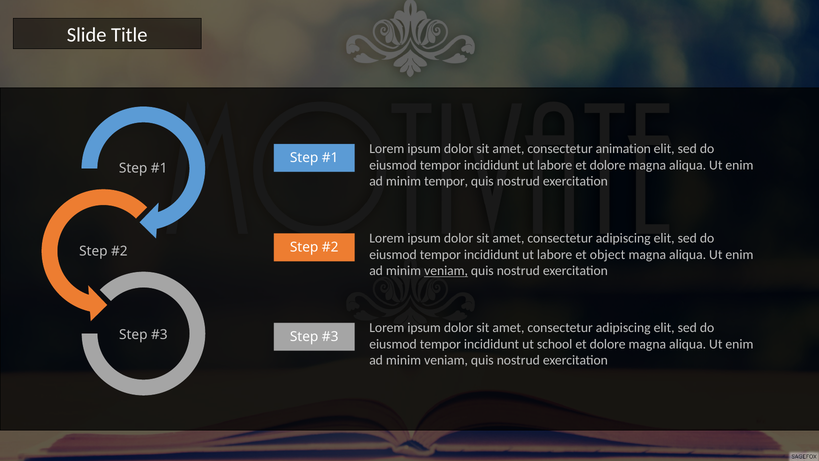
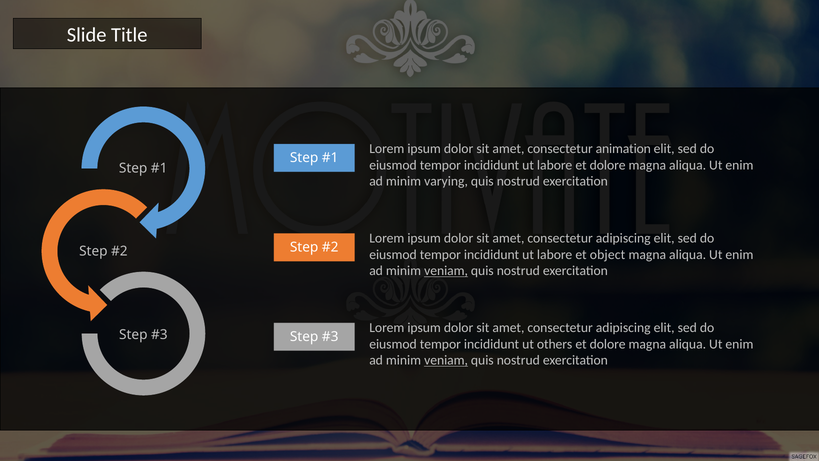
minim tempor: tempor -> varying (446, 181)
school: school -> others (555, 344)
veniam underline: none -> present (446, 360)
